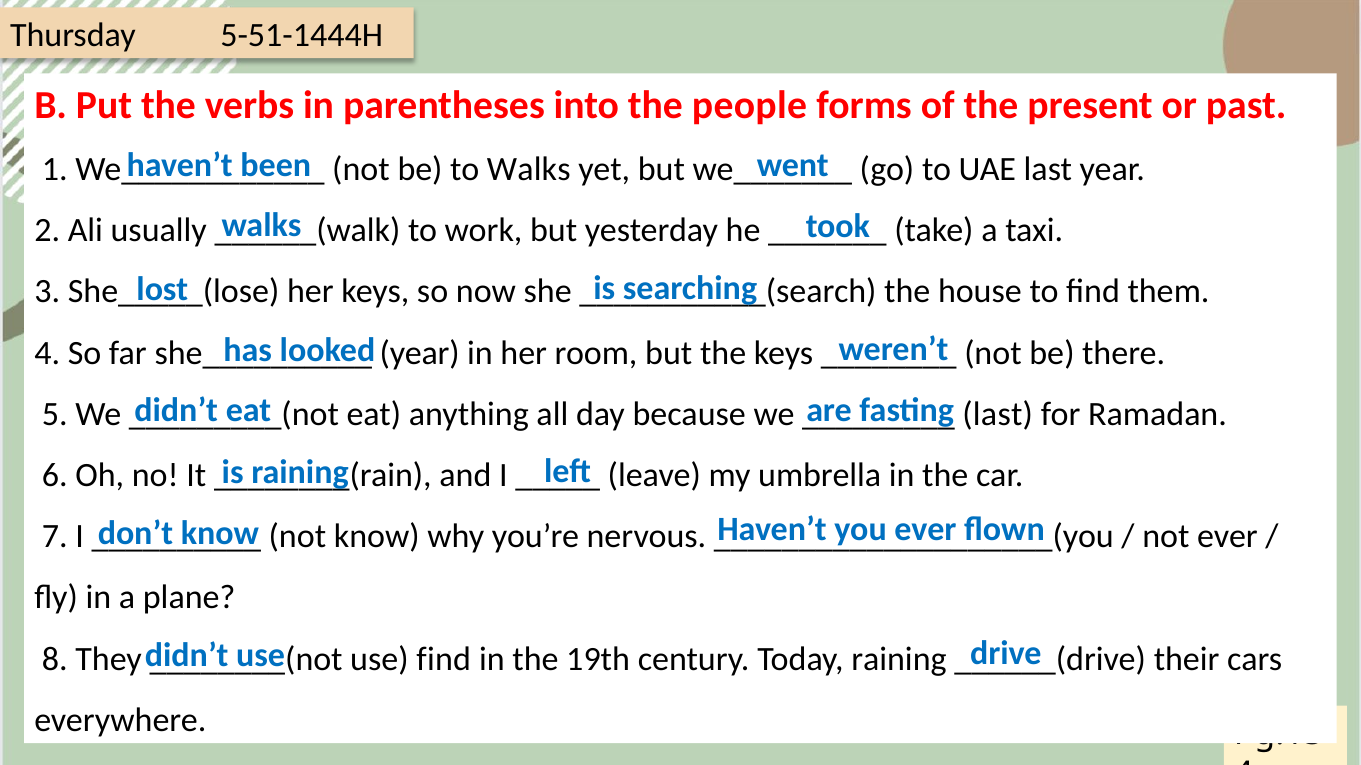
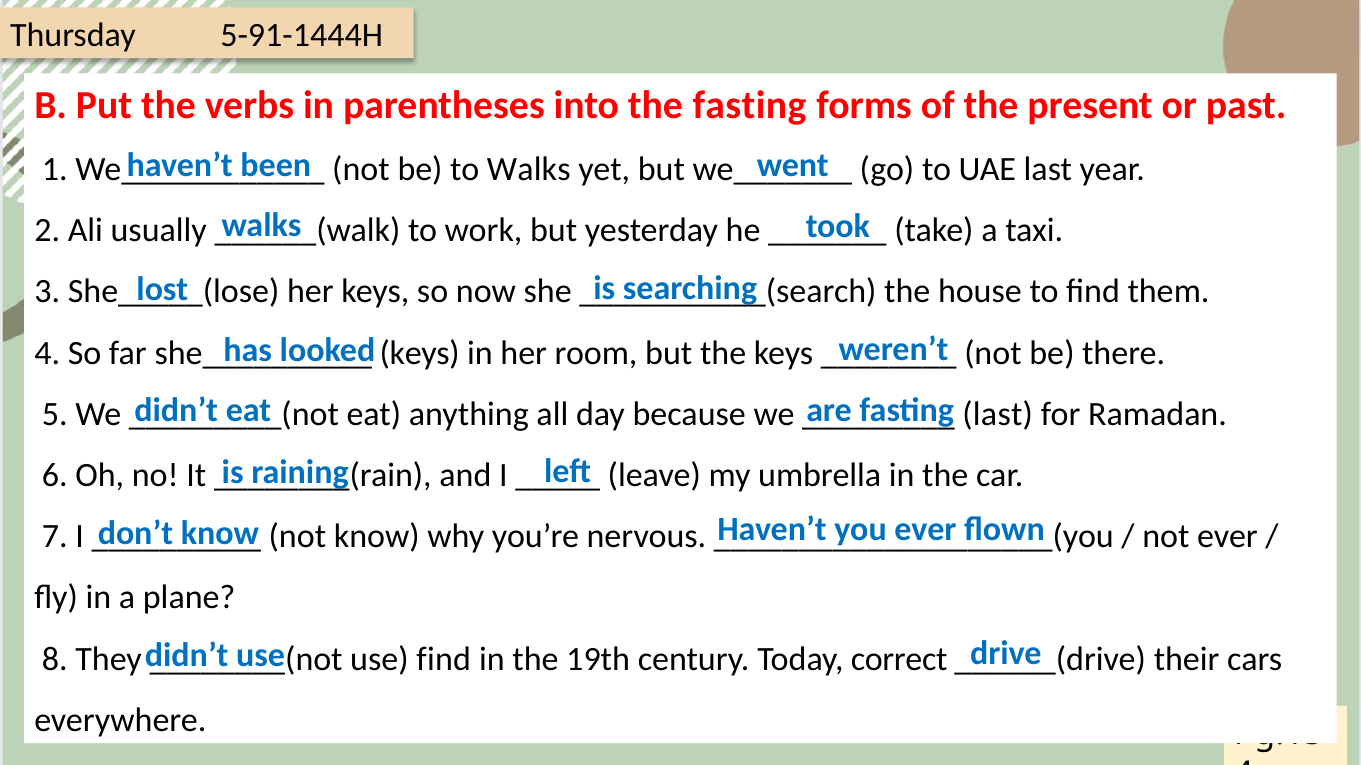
5-51-1444H: 5-51-1444H -> 5-91-1444H (302, 35)
the people: people -> fasting (749, 105)
year: year -> keys (420, 353)
Today raining: raining -> correct (899, 659)
